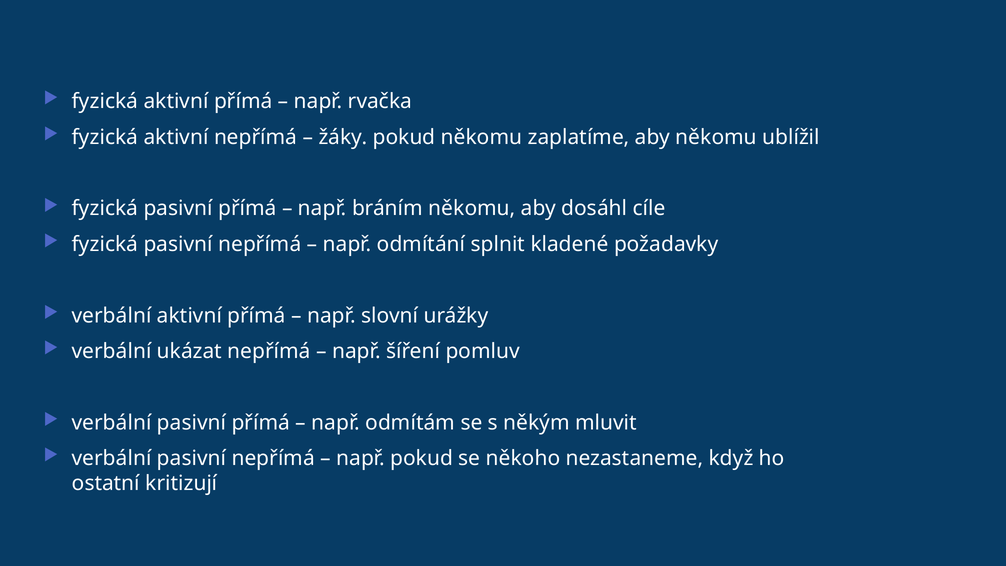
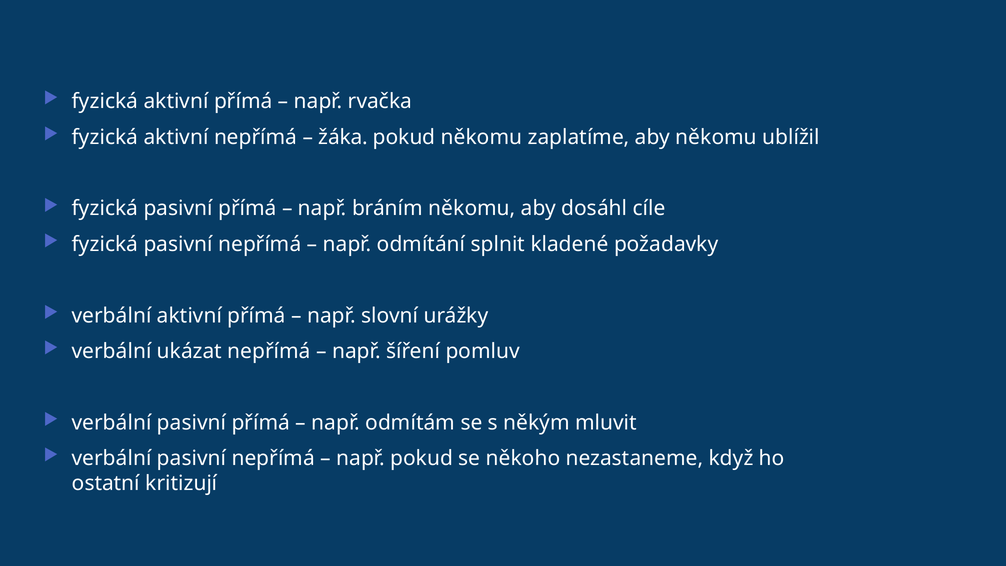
žáky: žáky -> žáka (343, 137)
